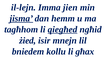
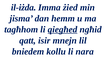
il-lejn: il-lejn -> il-iżda (24, 7)
jien: jien -> żied (70, 7)
jisma underline: present -> none (21, 18)
żied: żied -> qatt (28, 41)
għax: għax -> nara (85, 52)
